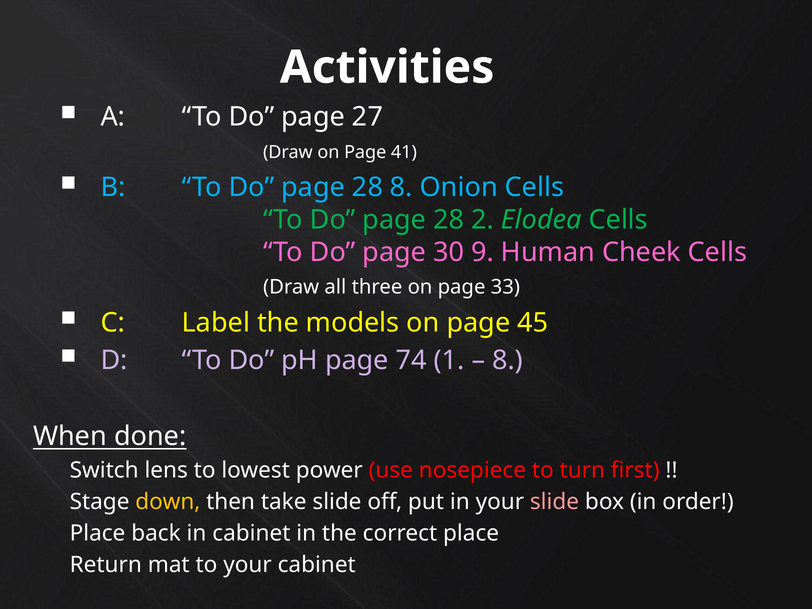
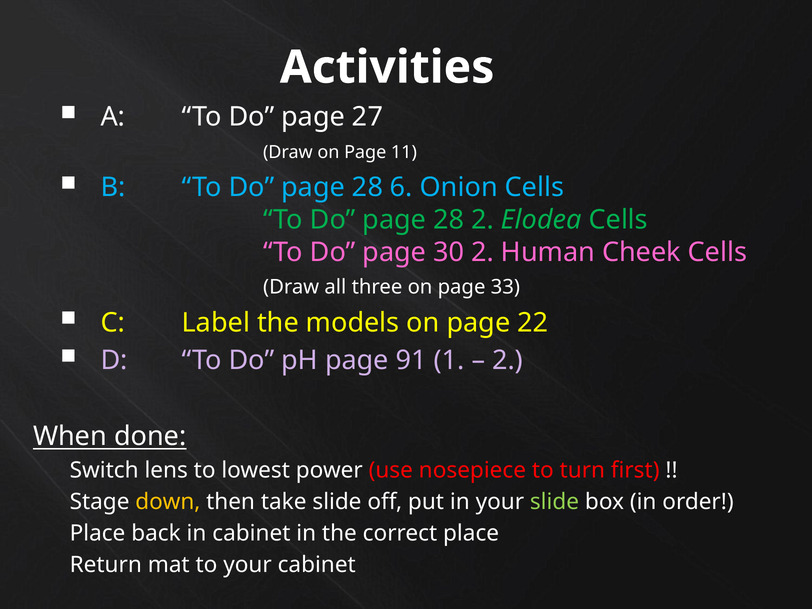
41: 41 -> 11 (404, 152)
28 8: 8 -> 6 (401, 187)
30 9: 9 -> 2 (483, 252)
45: 45 -> 22 (533, 323)
74: 74 -> 91 (411, 360)
8: 8 -> 2 (508, 360)
slide colour: pink -> light green (554, 502)
